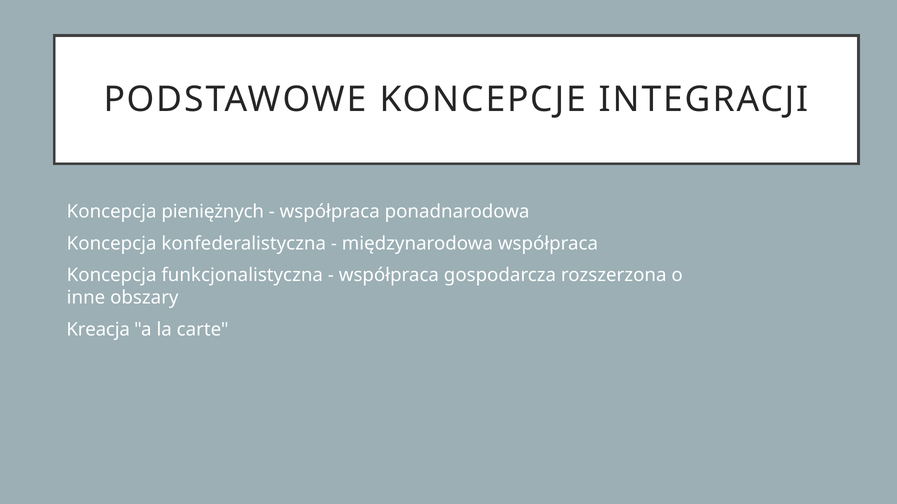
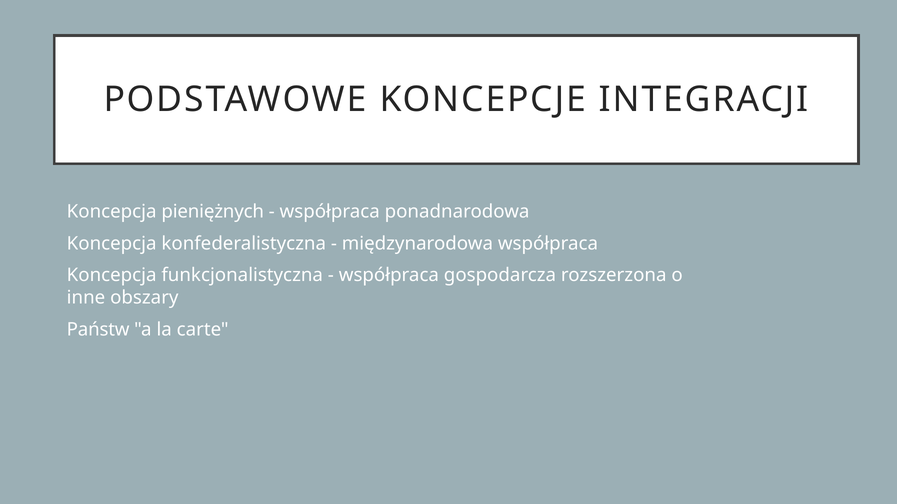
Kreacja: Kreacja -> Państw (98, 330)
